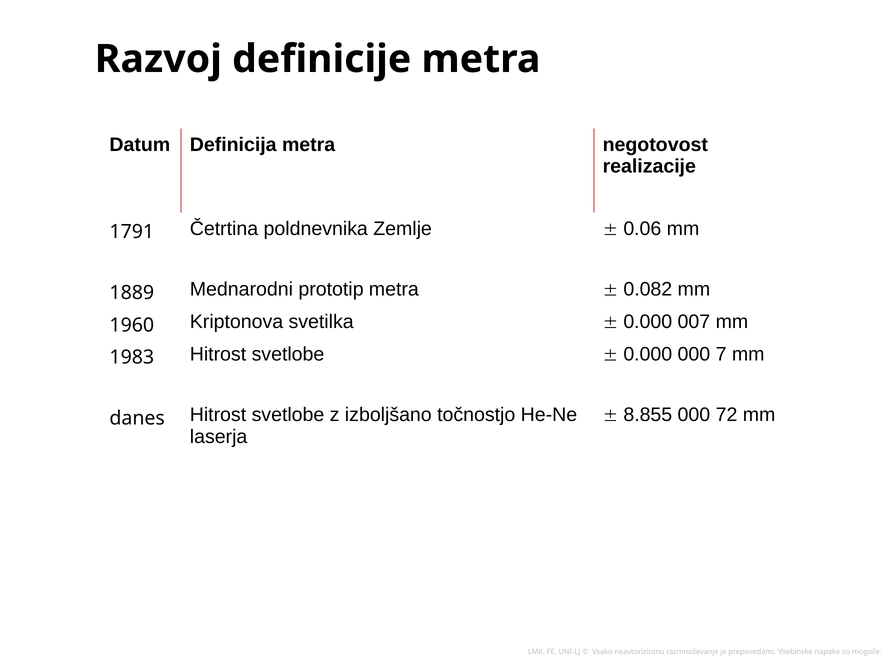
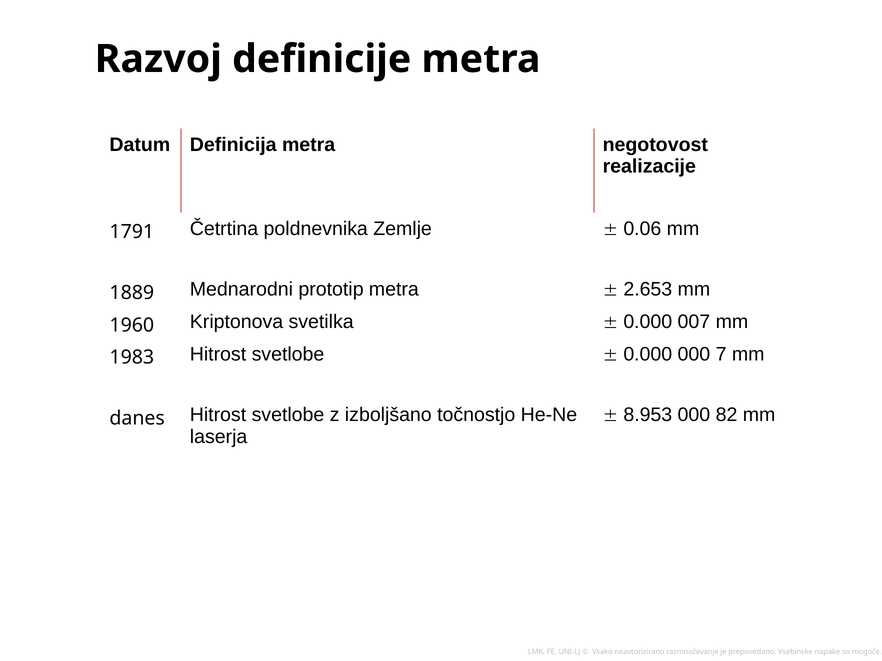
0.082: 0.082 -> 2.653 (648, 290)
8.855: 8.855 -> 8.953 (648, 415)
72: 72 -> 82 (727, 415)
